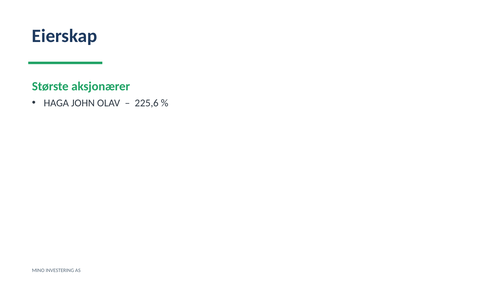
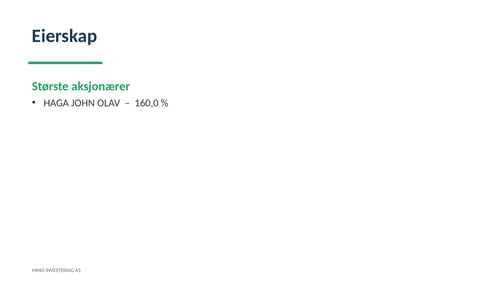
225,6: 225,6 -> 160,0 (147, 103)
